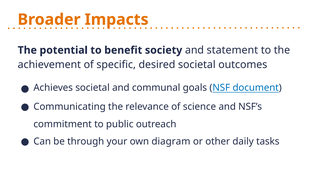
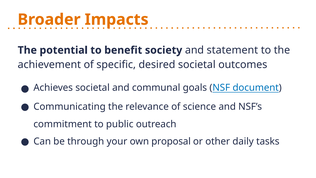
diagram: diagram -> proposal (171, 141)
